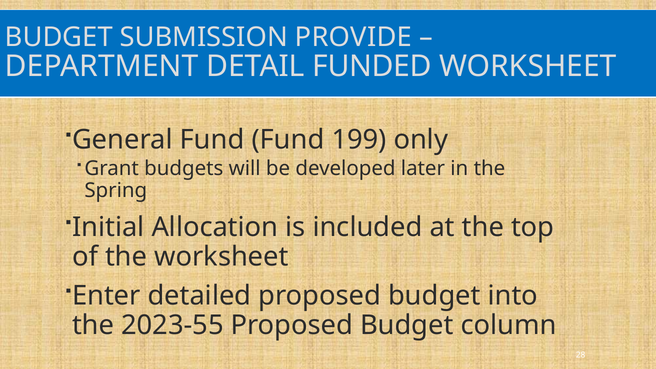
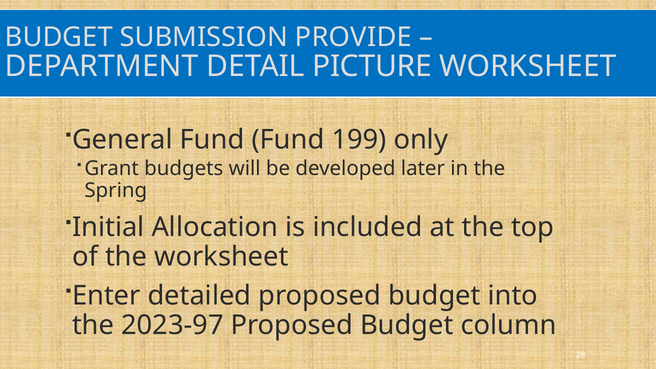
FUNDED: FUNDED -> PICTURE (372, 66)
2023-55: 2023-55 -> 2023-97 (172, 325)
